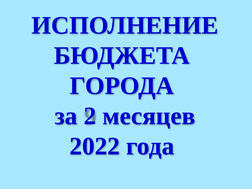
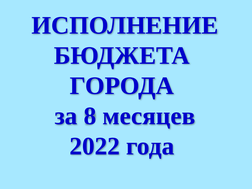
2: 2 -> 8 (90, 116)
